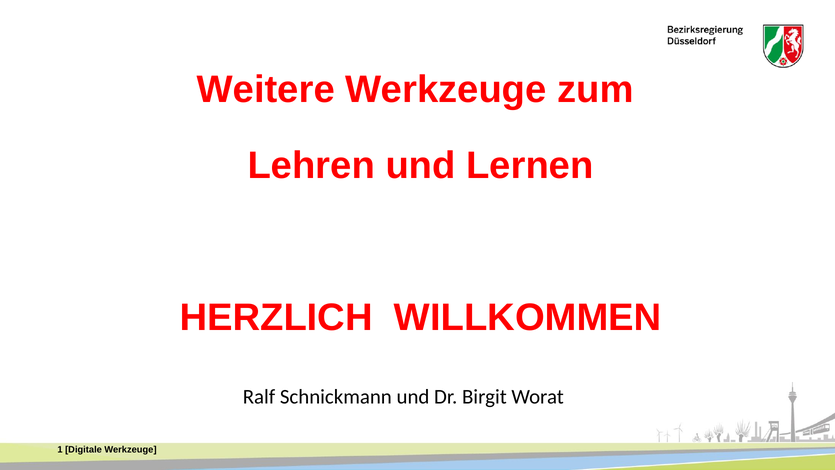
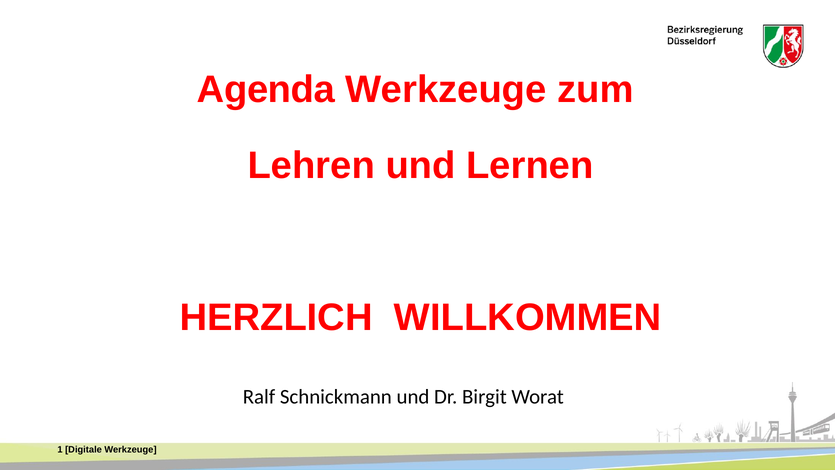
Weitere: Weitere -> Agenda (266, 89)
